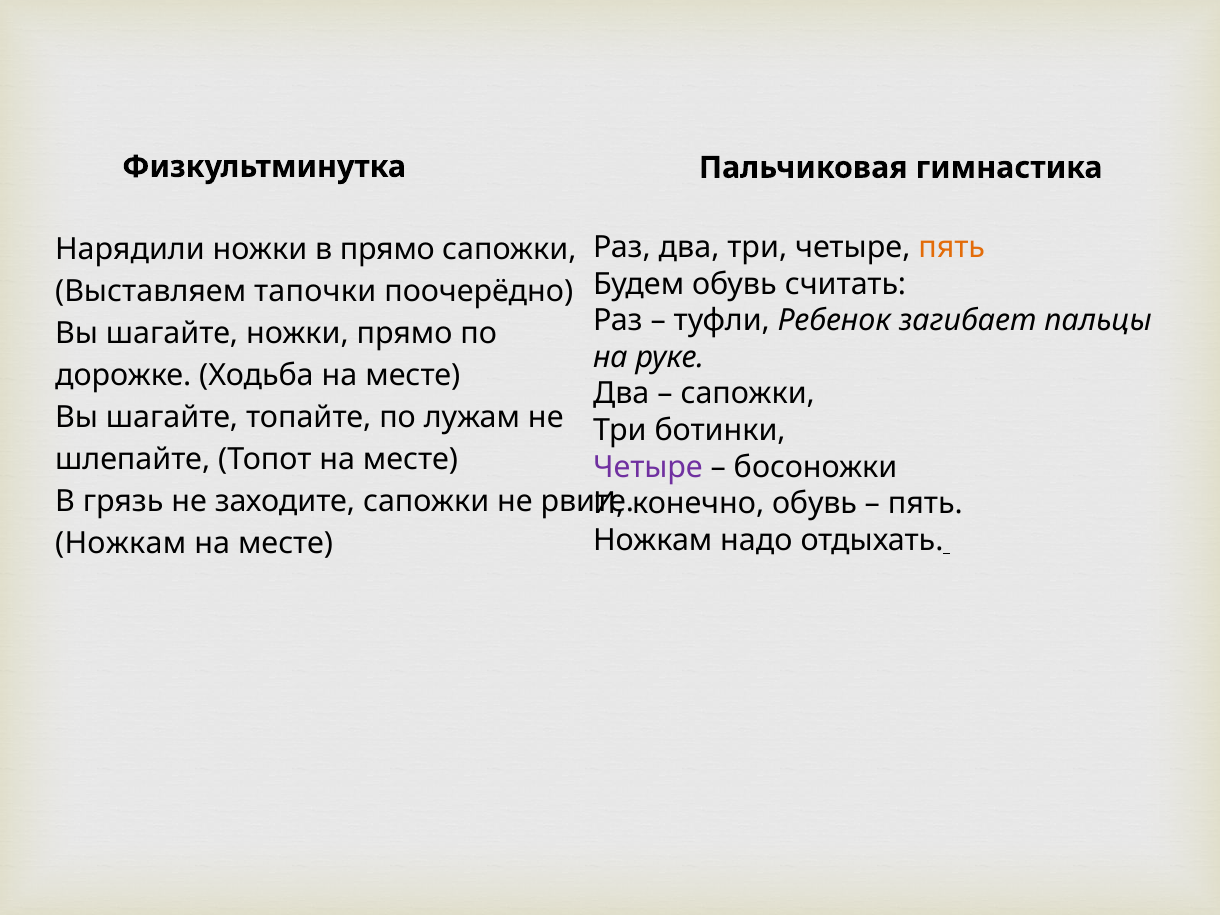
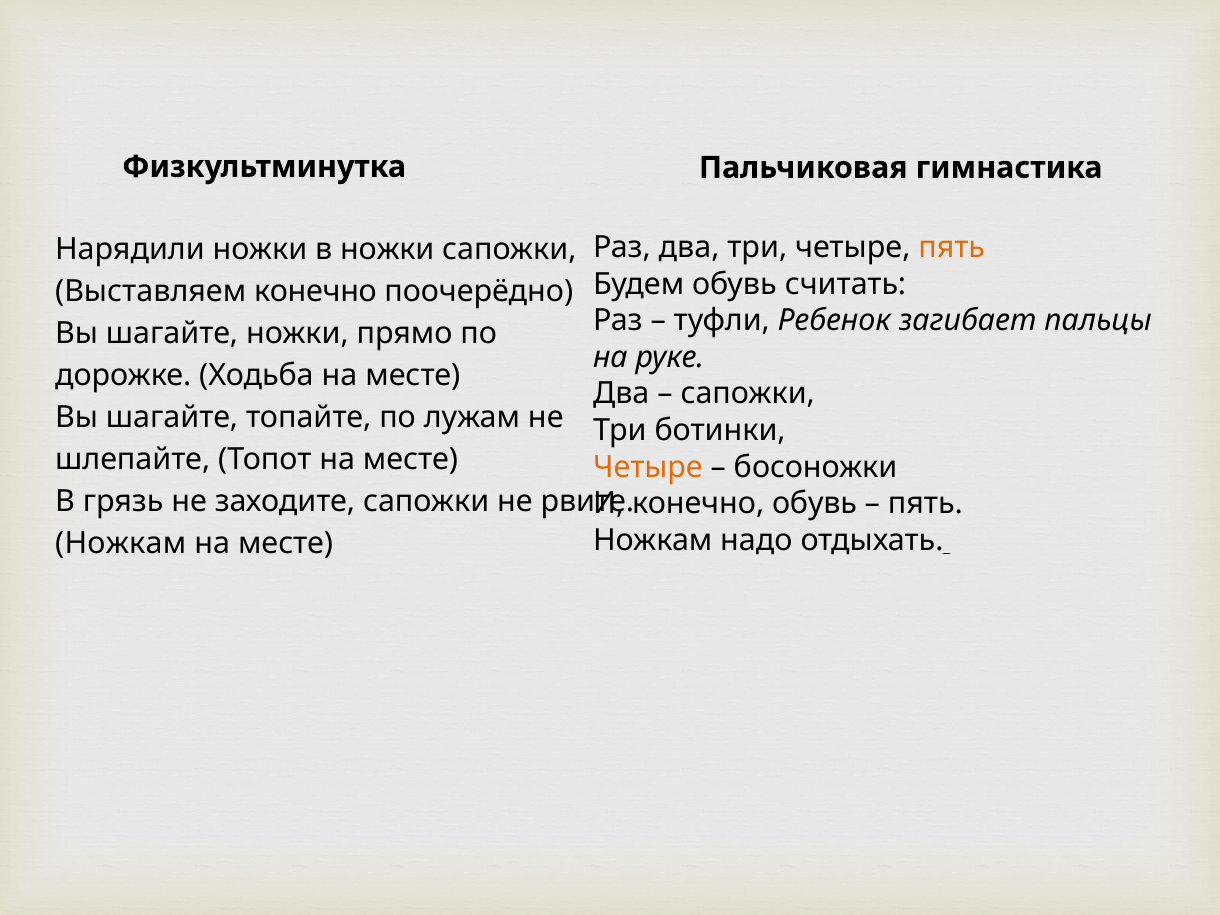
в прямо: прямо -> ножки (387, 249)
Выставляем тапочки: тапочки -> конечно (315, 291)
Четыре colour: purple -> orange (648, 467)
